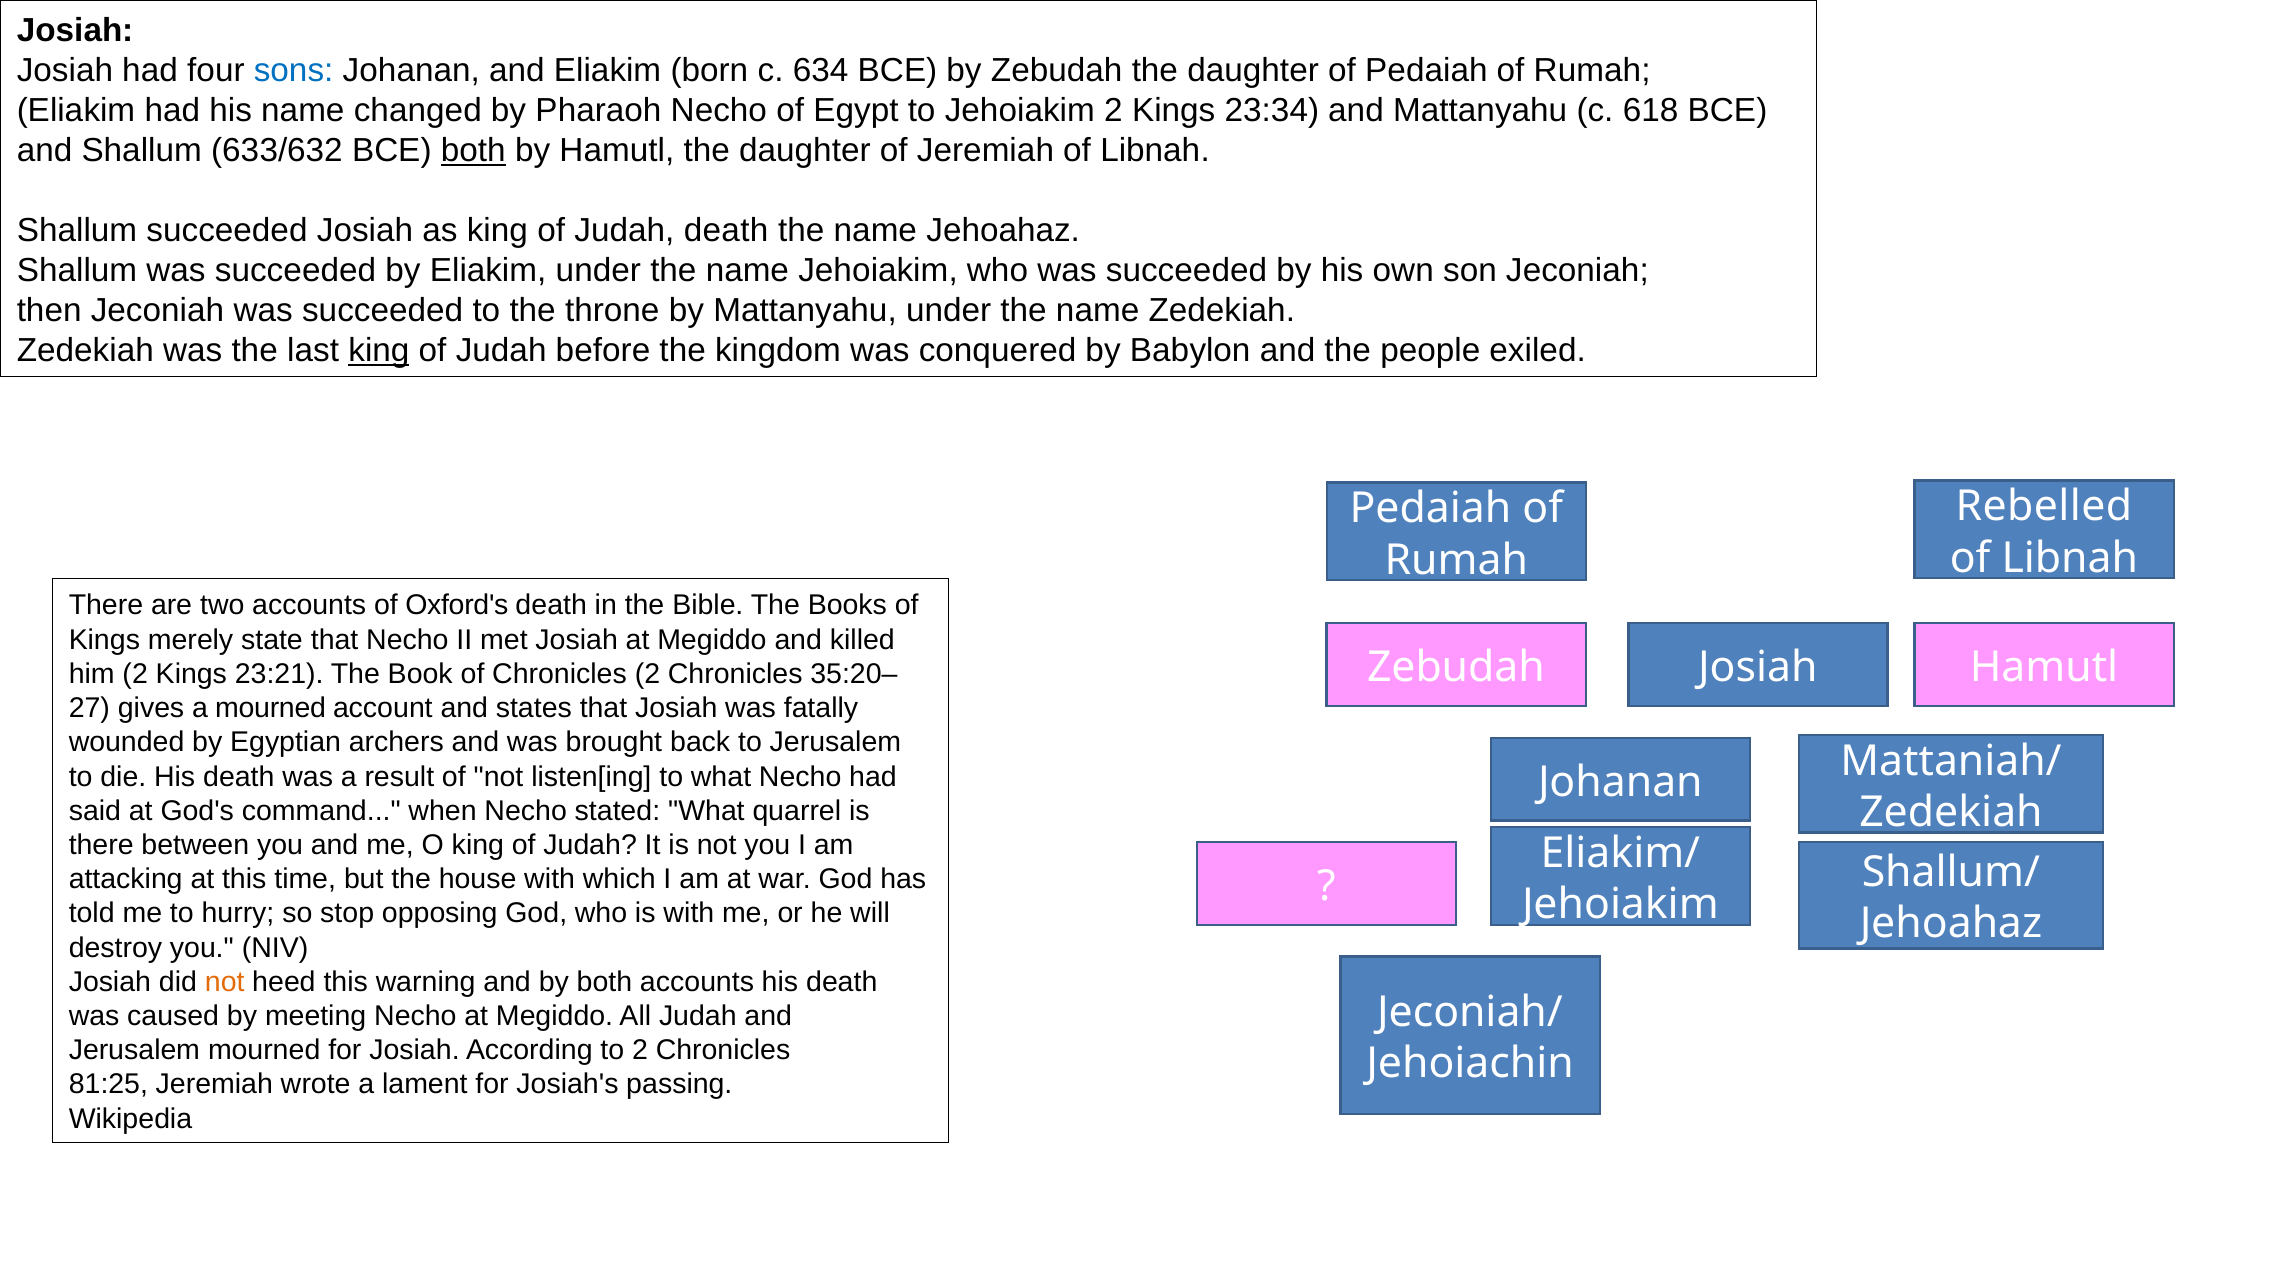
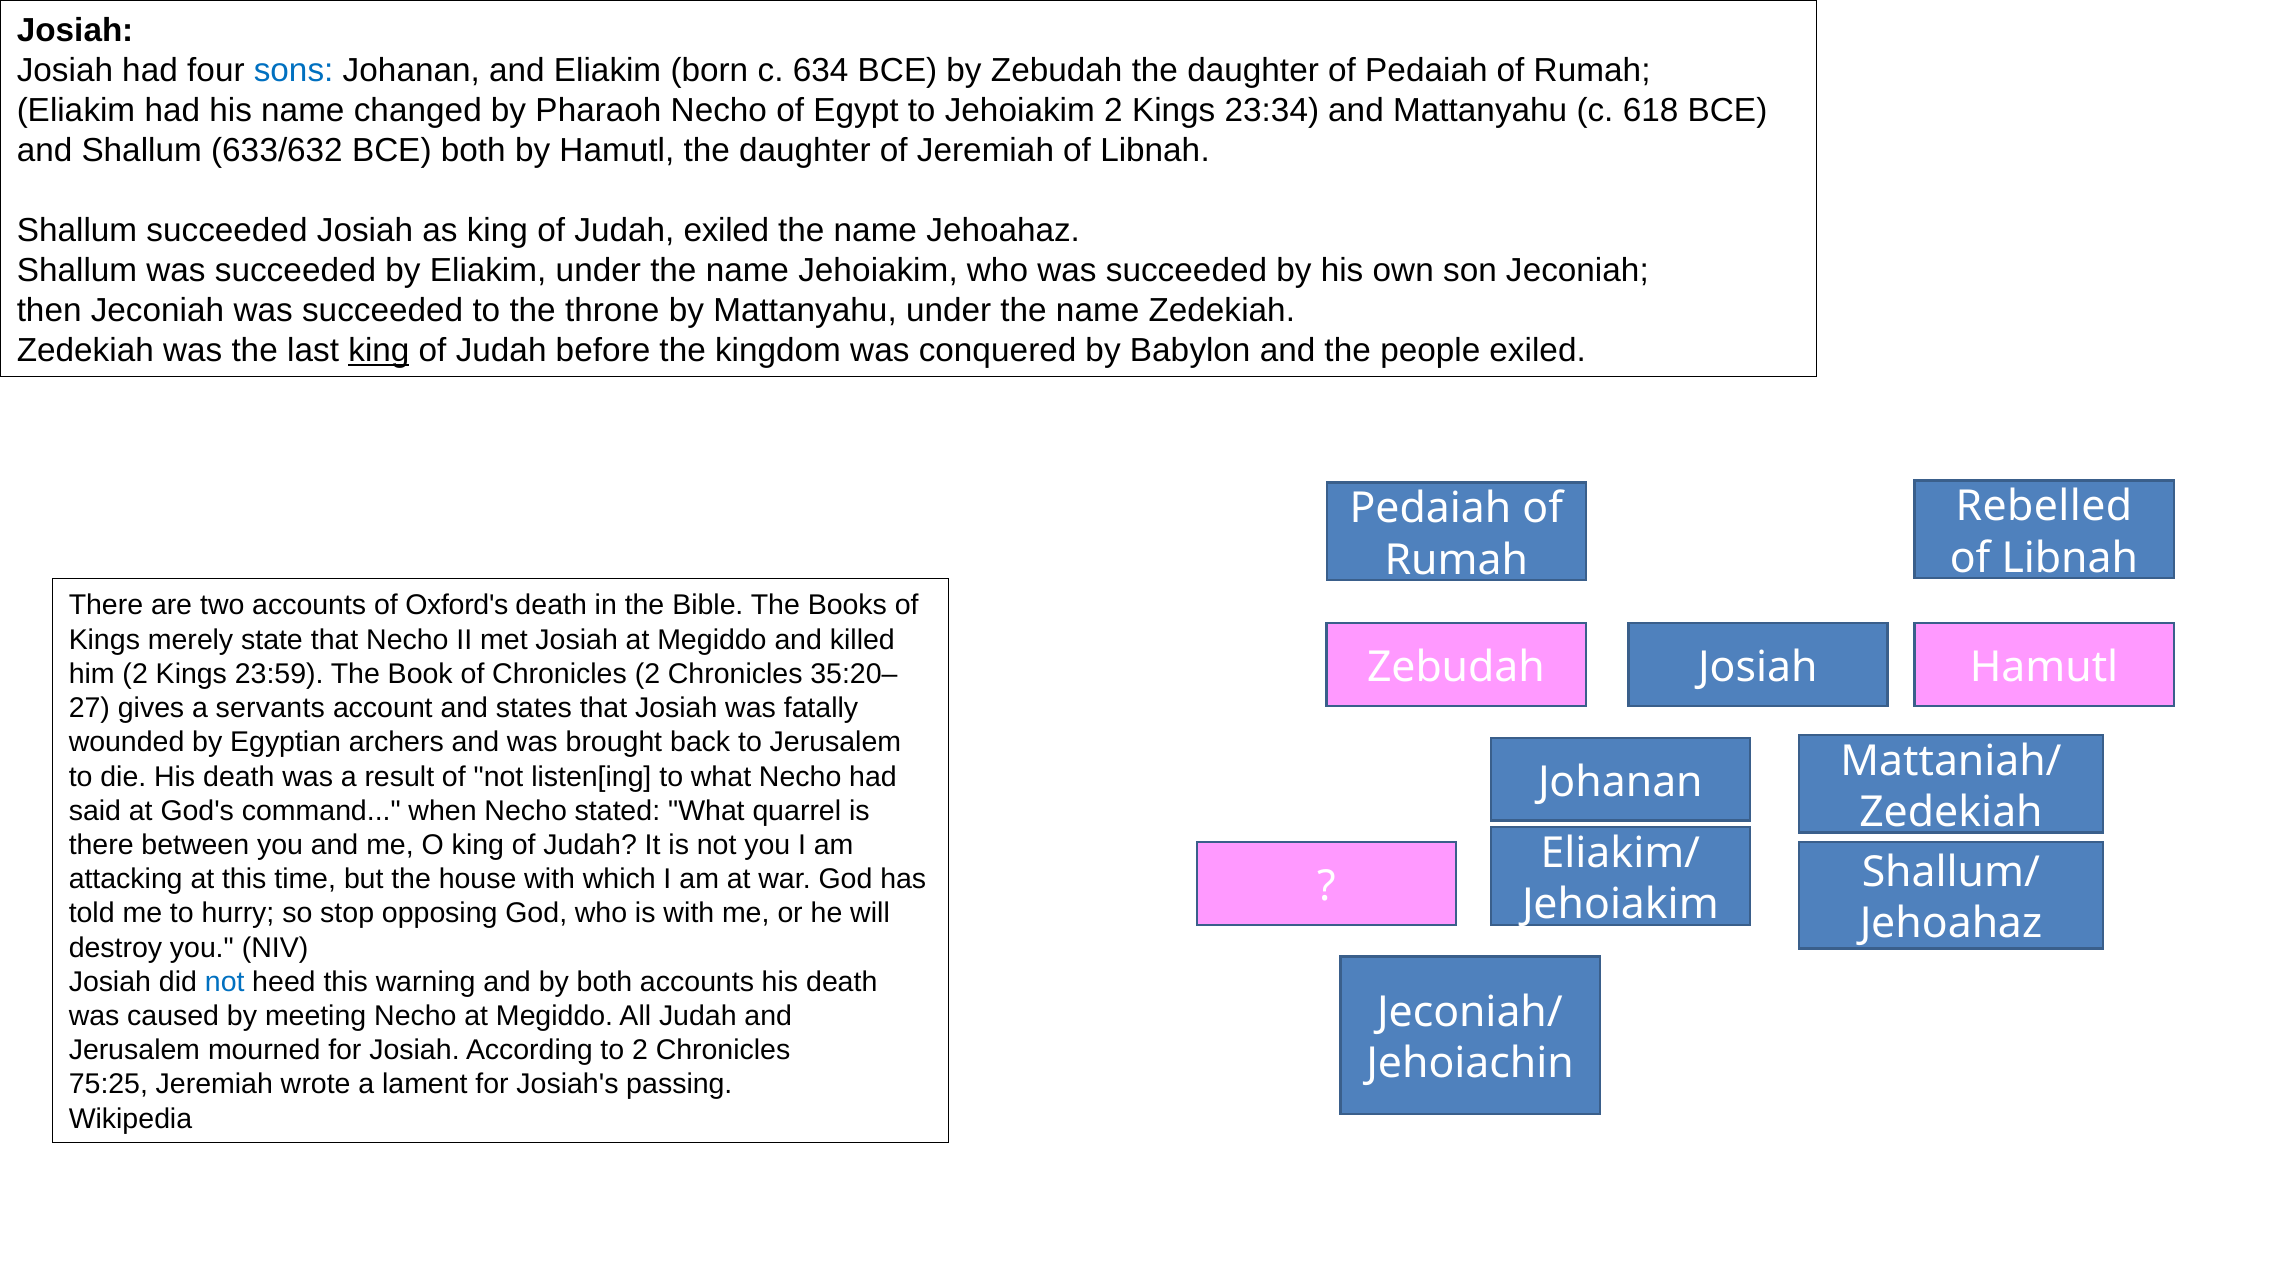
both underline: present -> none (473, 151)
Judah death: death -> exiled (726, 231)
23:21: 23:21 -> 23:59 (279, 674)
a mourned: mourned -> servants (270, 709)
not colour: orange -> blue (225, 982)
81:25: 81:25 -> 75:25 (108, 1085)
